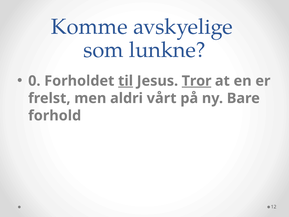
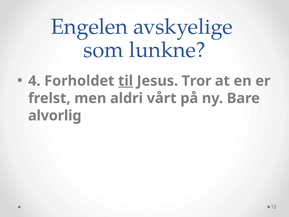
Komme: Komme -> Engelen (89, 27)
0: 0 -> 4 (34, 81)
Tror underline: present -> none (197, 81)
forhold: forhold -> alvorlig (55, 115)
